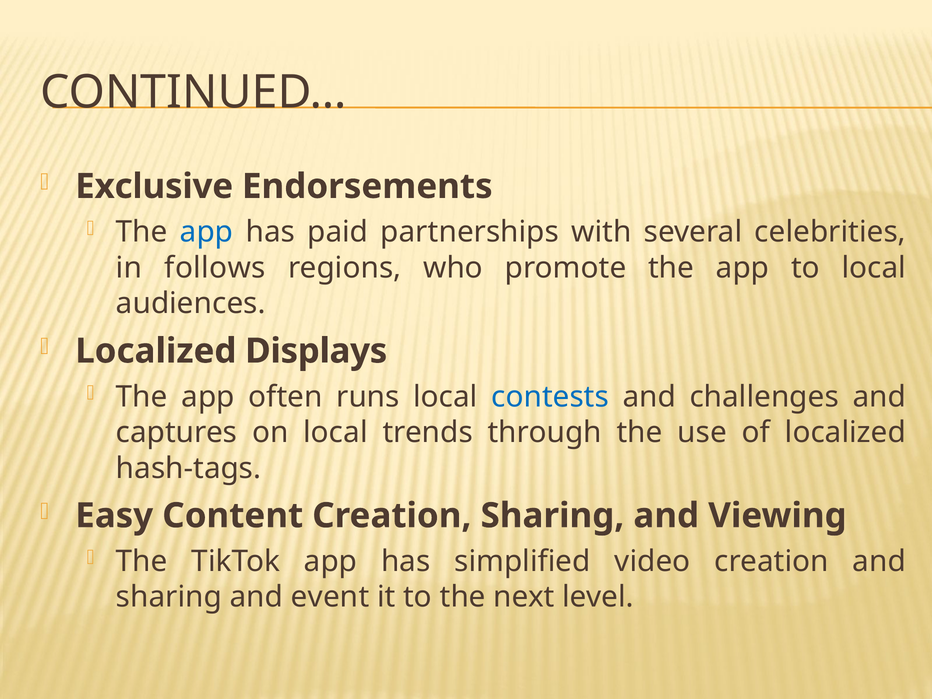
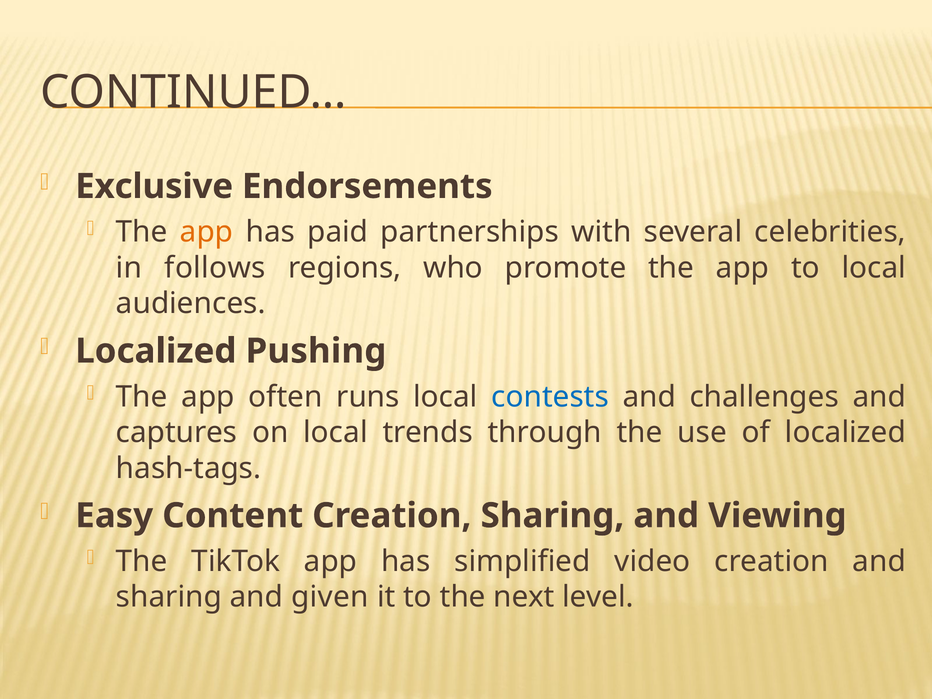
app colour: blue -> orange (207, 232)
Displays: Displays -> Pushing (316, 351)
event: event -> given (330, 597)
